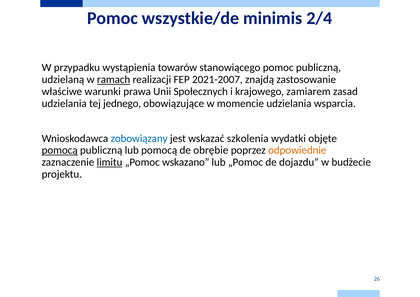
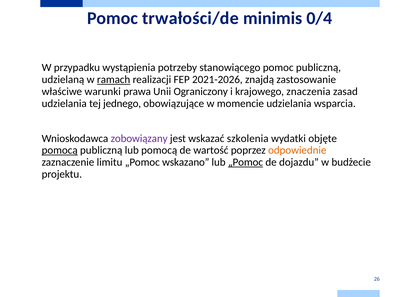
wszystkie/de: wszystkie/de -> trwałości/de (190, 18)
2/4: 2/4 -> 0/4 (319, 18)
towarów: towarów -> potrzeby (177, 67)
2021-2007: 2021-2007 -> 2021-2026 (217, 79)
Społecznych: Społecznych -> Ograniczony (201, 91)
zamiarem: zamiarem -> znaczenia (308, 91)
zobowiązany colour: blue -> purple (139, 138)
obrębie: obrębie -> wartość (211, 150)
limitu underline: present -> none (110, 162)
„Pomoc underline: none -> present (246, 162)
